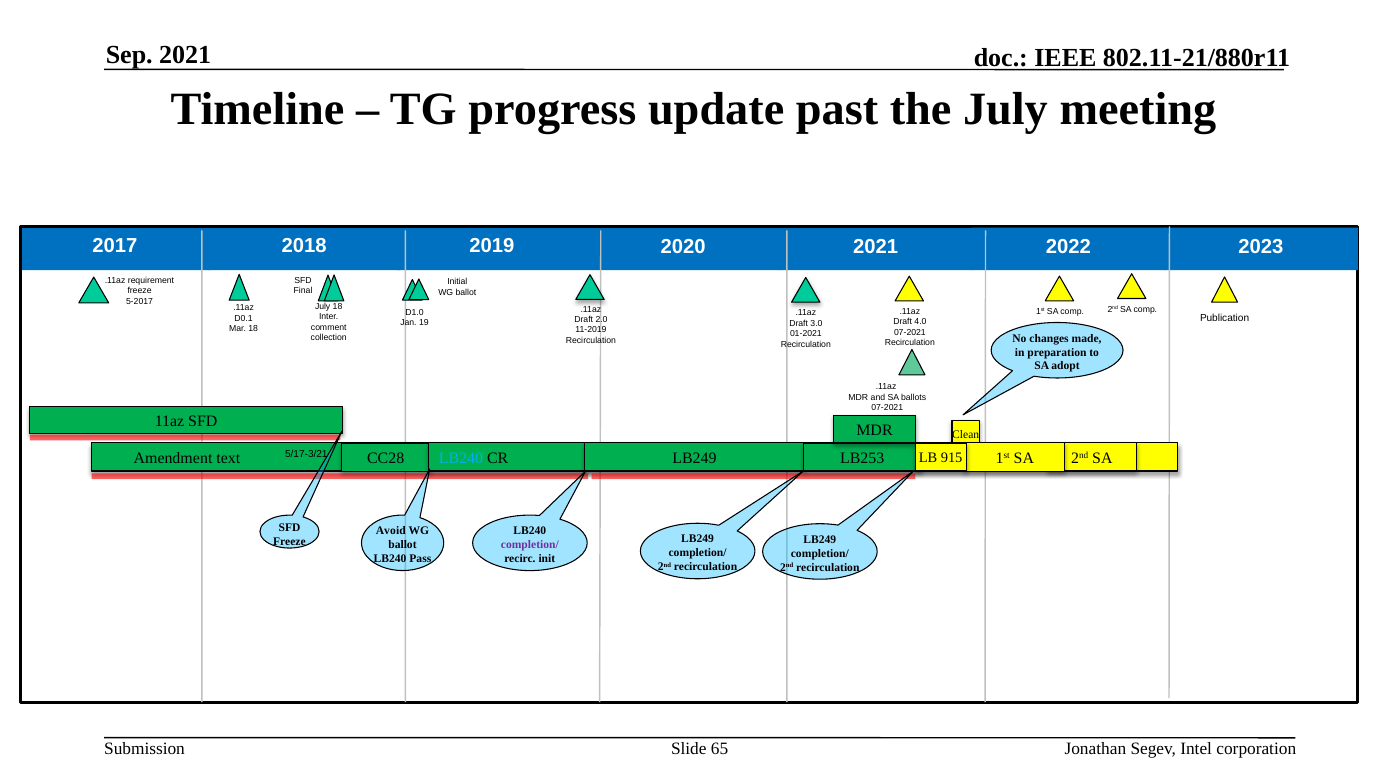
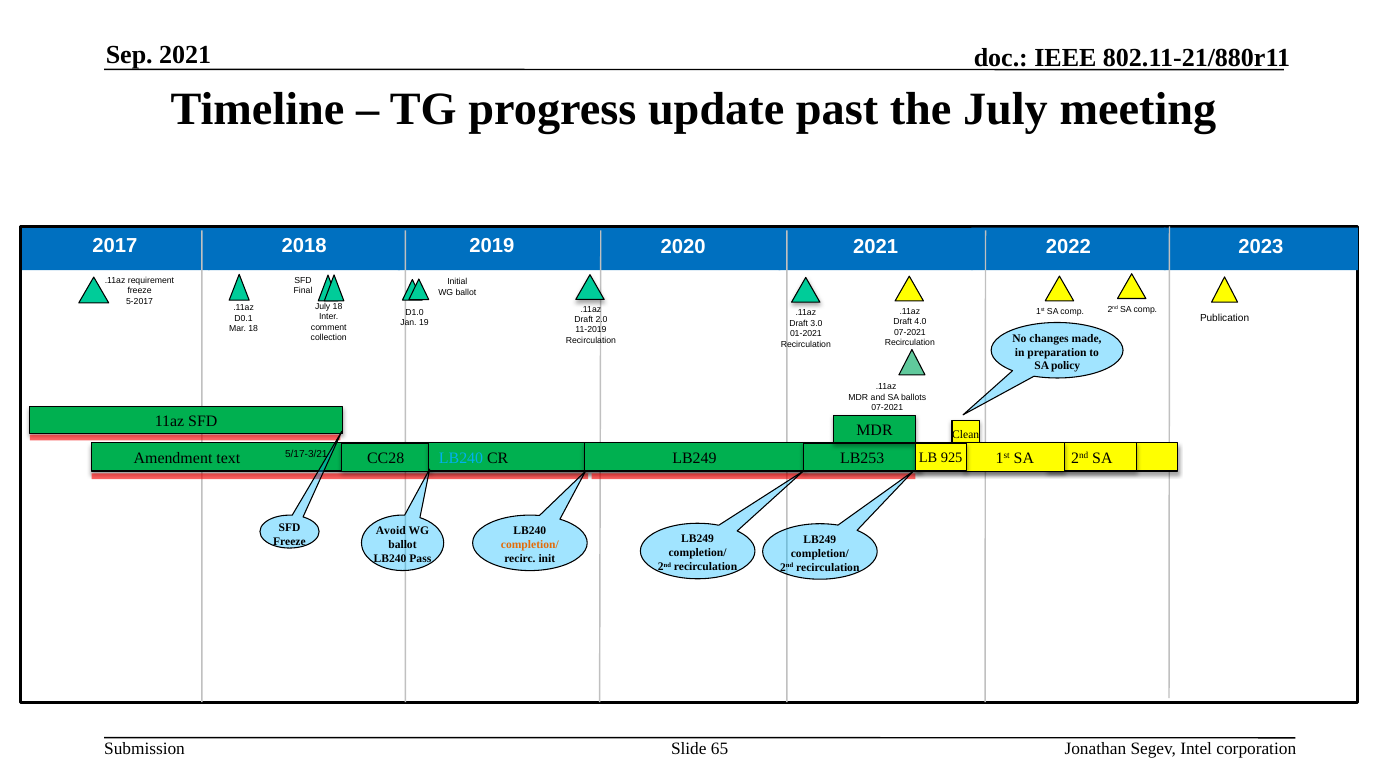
adopt: adopt -> policy (1066, 366)
915: 915 -> 925 (952, 458)
completion/ colour: purple -> orange (530, 545)
